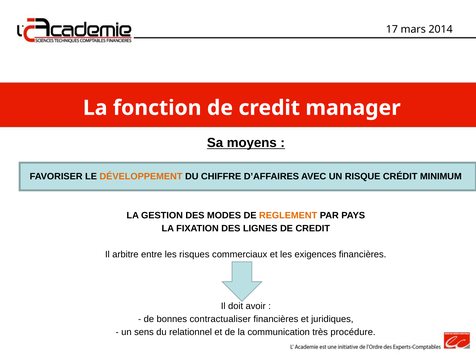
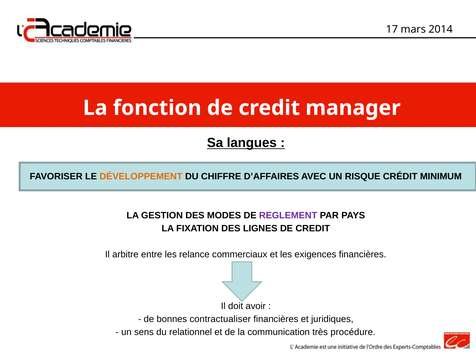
moyens: moyens -> langues (252, 143)
REGLEMENT colour: orange -> purple (288, 215)
risques: risques -> relance (194, 254)
